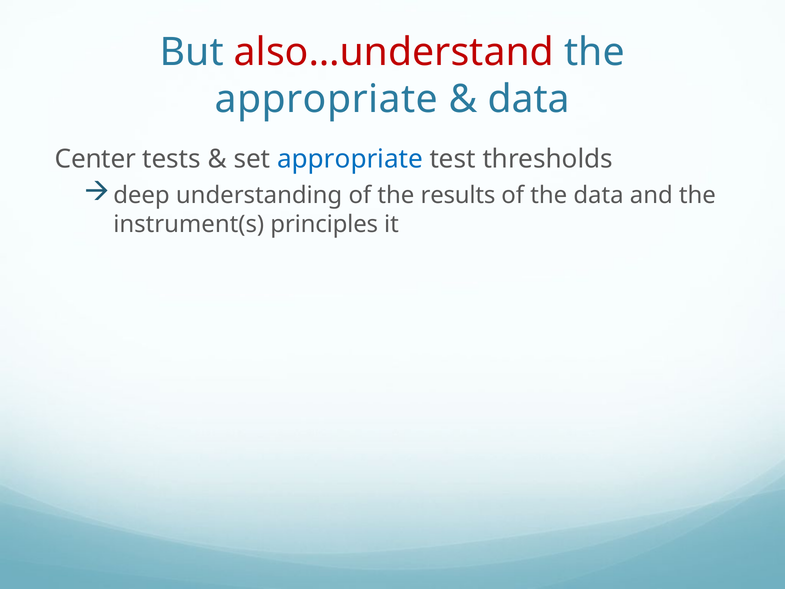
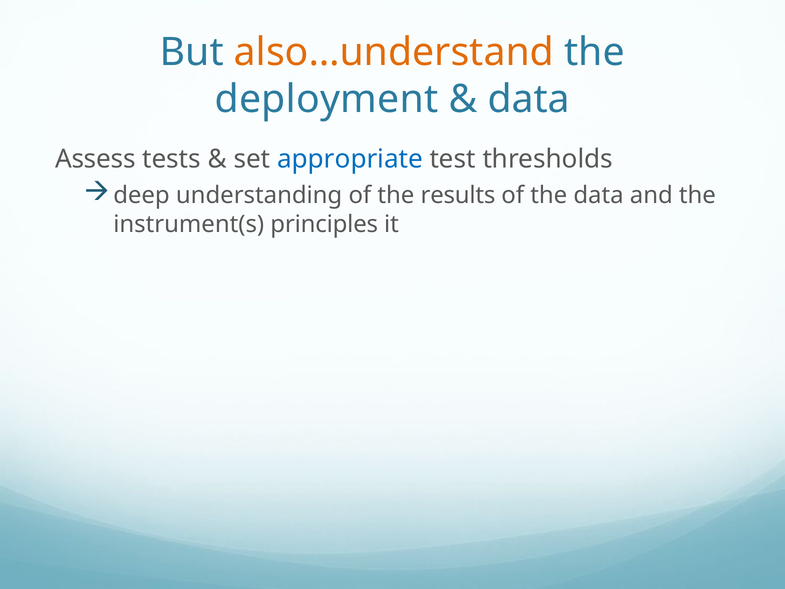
also…understand colour: red -> orange (394, 52)
appropriate: appropriate -> deployment (326, 99)
Center: Center -> Assess (95, 159)
